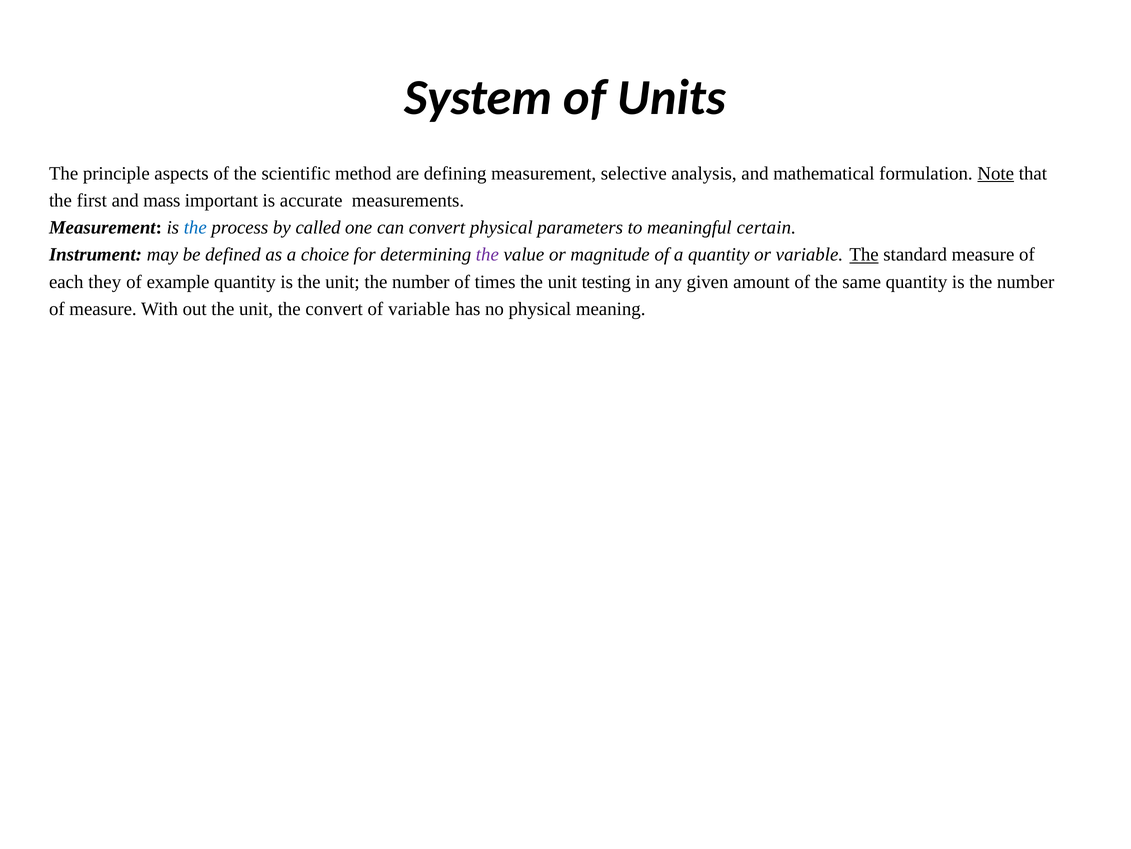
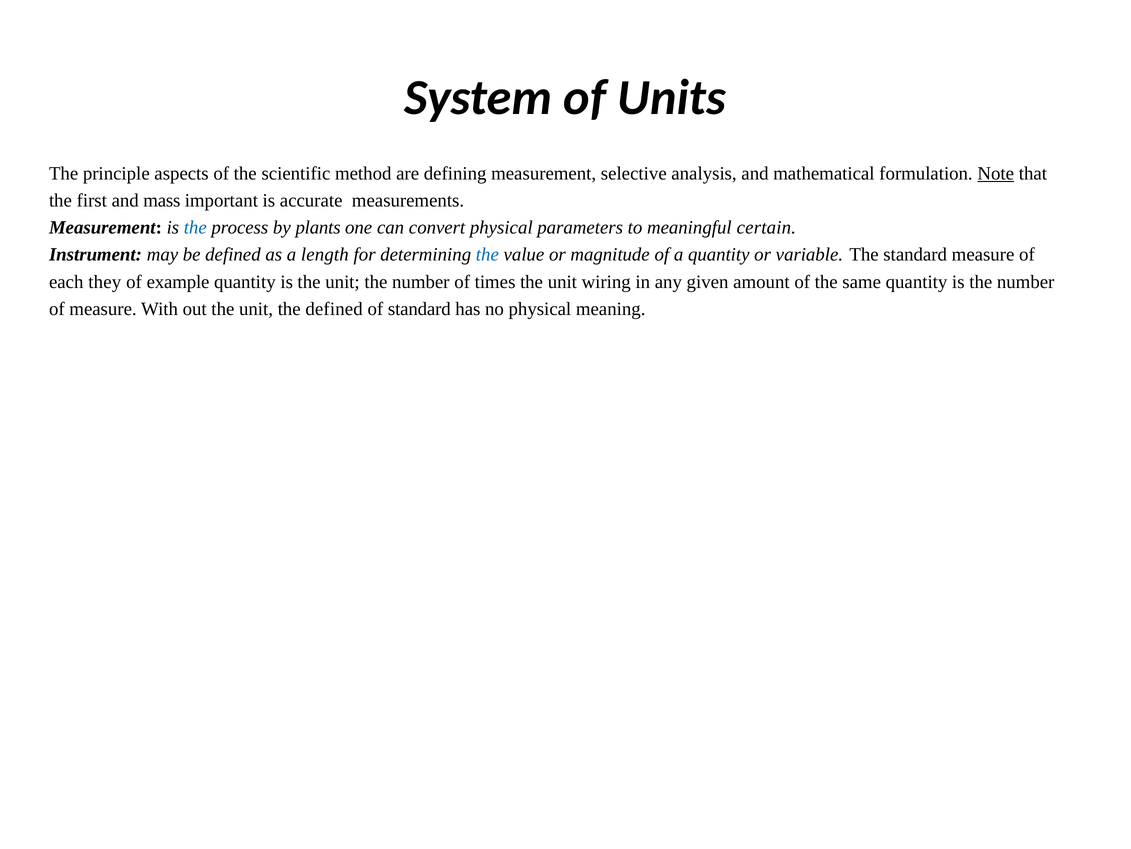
called: called -> plants (318, 227)
choice: choice -> length (325, 254)
the colour: purple -> blue (487, 254)
The underline: present -> none (864, 254)
testing: testing -> wiring (606, 282)
the convert: convert -> defined (334, 309)
of variable: variable -> standard (419, 309)
